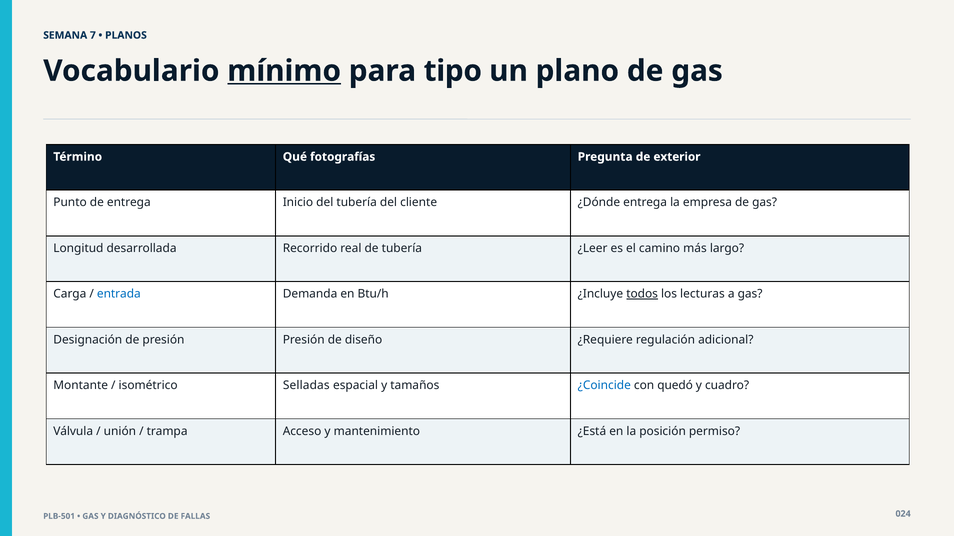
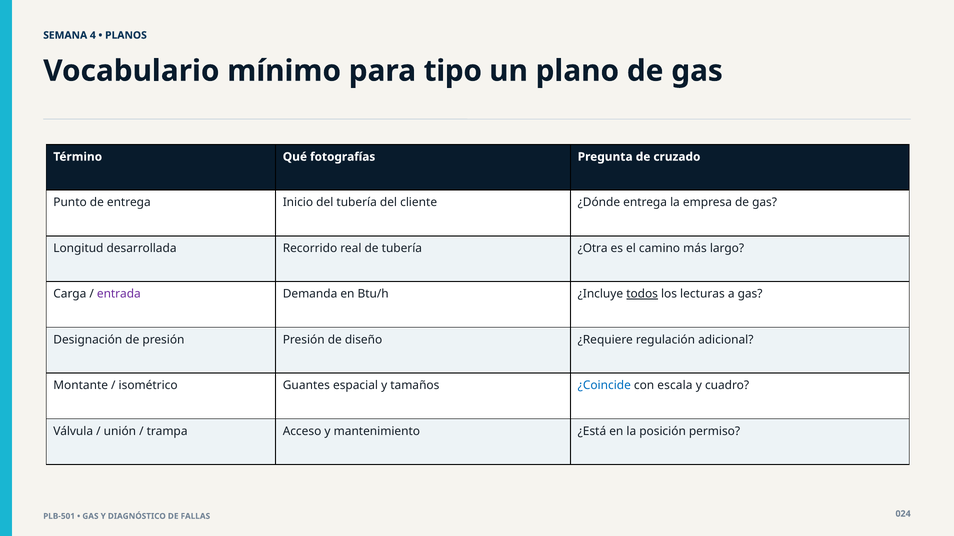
7: 7 -> 4 (93, 35)
mínimo underline: present -> none (284, 71)
exterior: exterior -> cruzado (677, 157)
¿Leer: ¿Leer -> ¿Otra (593, 249)
entrada colour: blue -> purple (119, 294)
Selladas: Selladas -> Guantes (306, 386)
quedó: quedó -> escala (675, 386)
